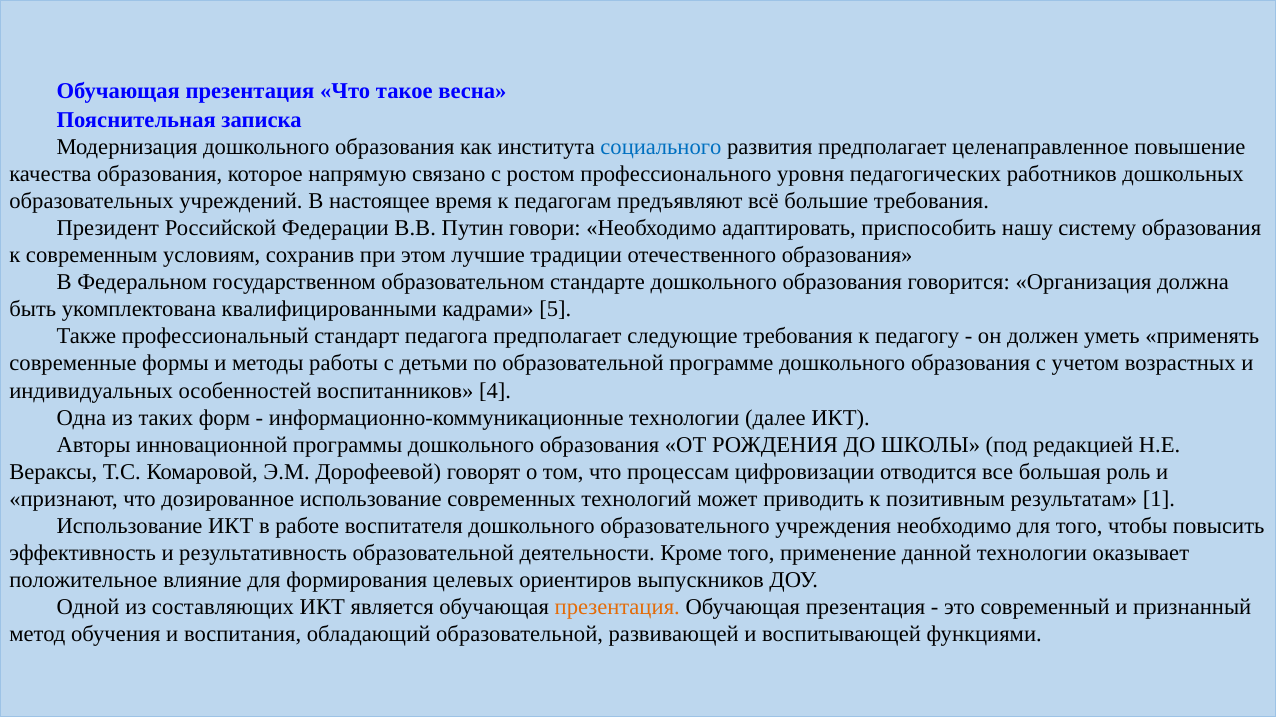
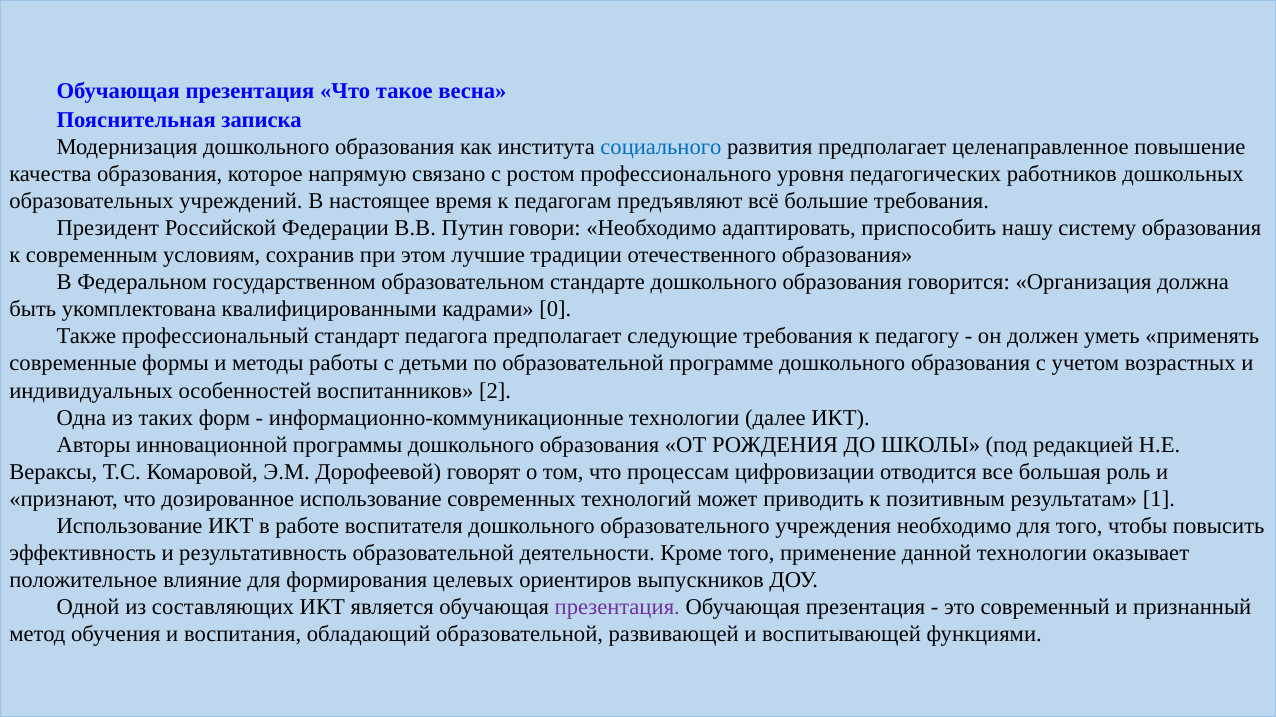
5: 5 -> 0 (555, 310)
4: 4 -> 2 (495, 391)
презентация colour: orange -> purple (617, 608)
